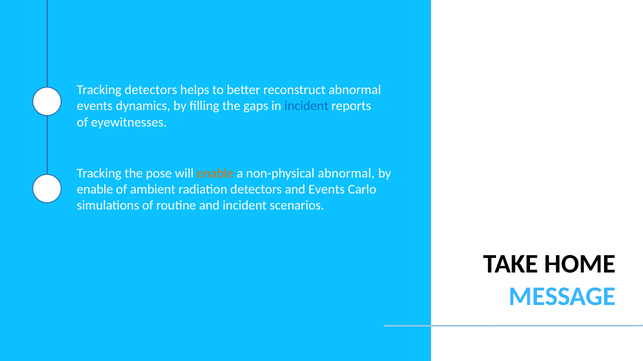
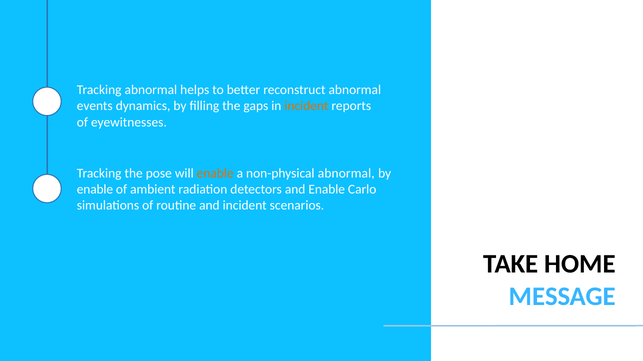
Tracking detectors: detectors -> abnormal (151, 90)
incident colour: blue -> orange (306, 106)
and Events: Events -> Enable (327, 190)
